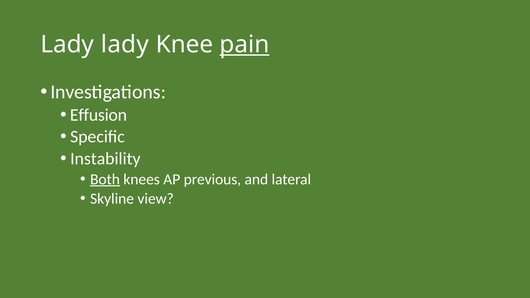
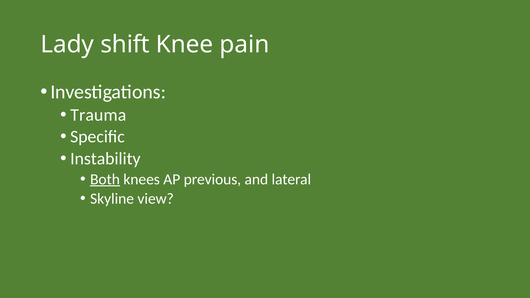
Lady lady: lady -> shift (125, 45)
pain underline: present -> none (245, 45)
Effusion: Effusion -> Trauma (98, 115)
